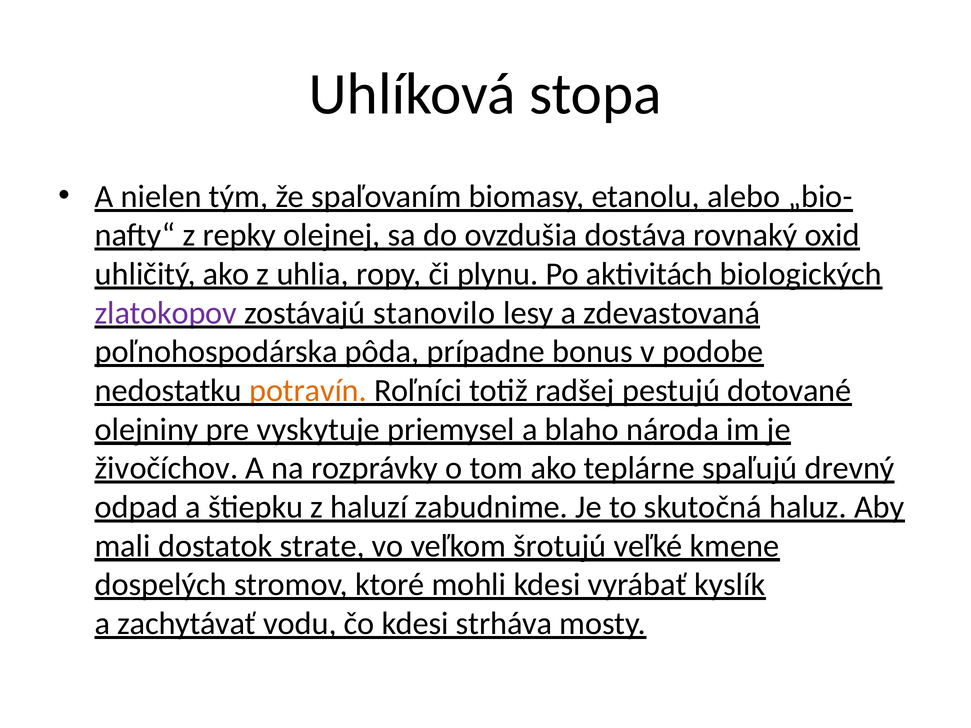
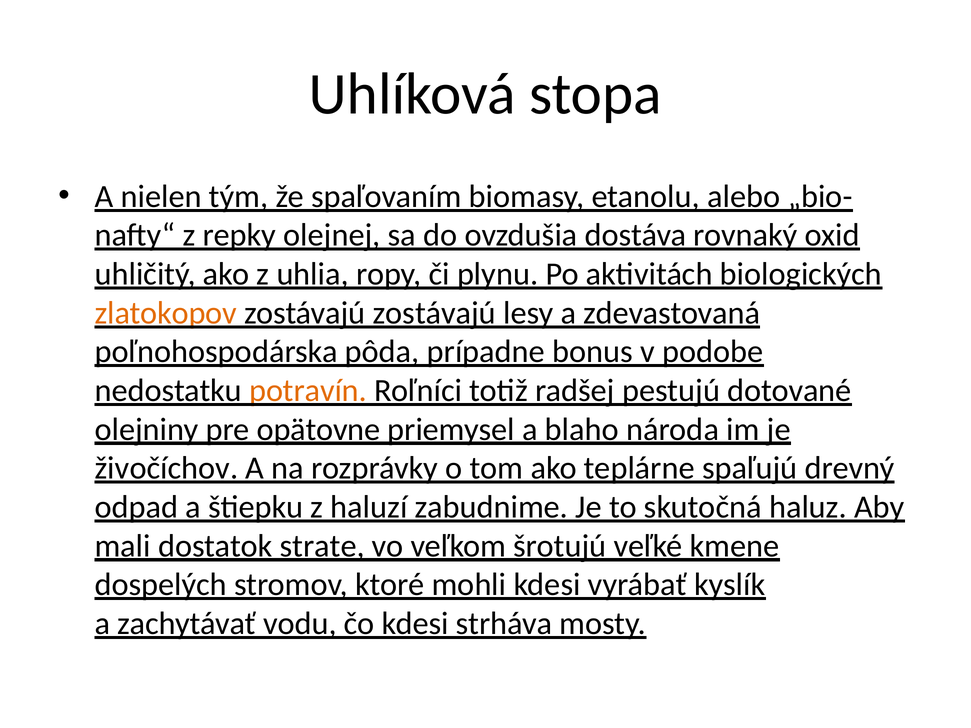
zlatokopov colour: purple -> orange (166, 313)
zostávajú stanovilo: stanovilo -> zostávajú (434, 313)
vyskytuje: vyskytuje -> opätovne (319, 430)
